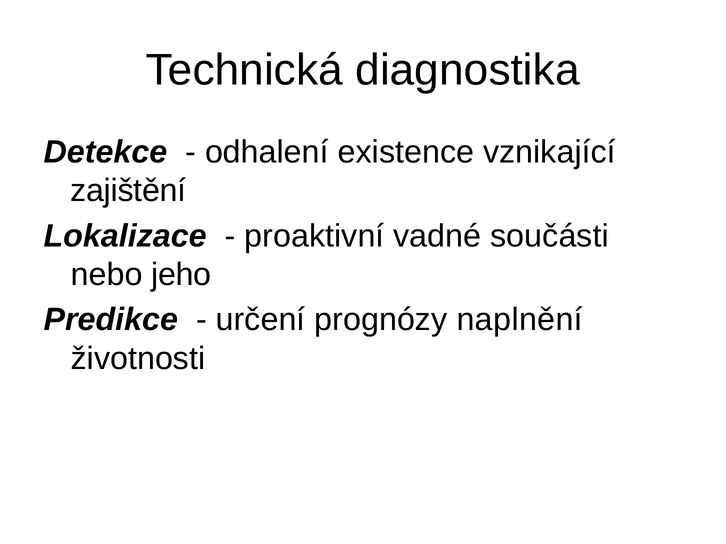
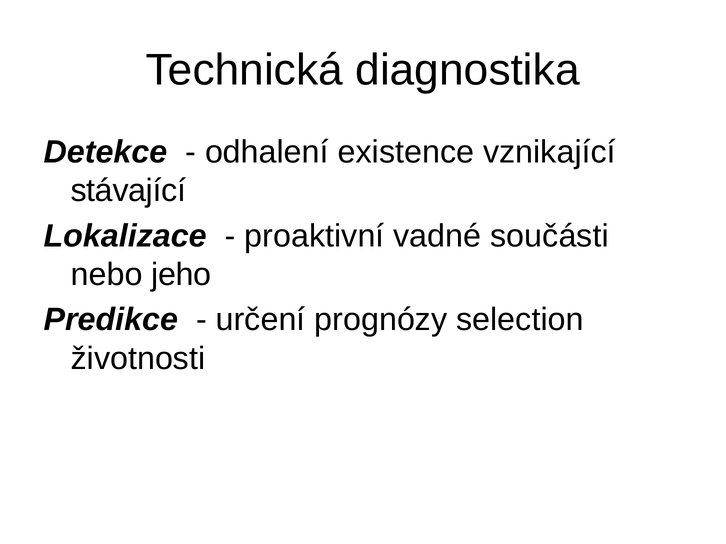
zajištění: zajištění -> stávající (128, 191)
naplnění: naplnění -> selection (520, 320)
